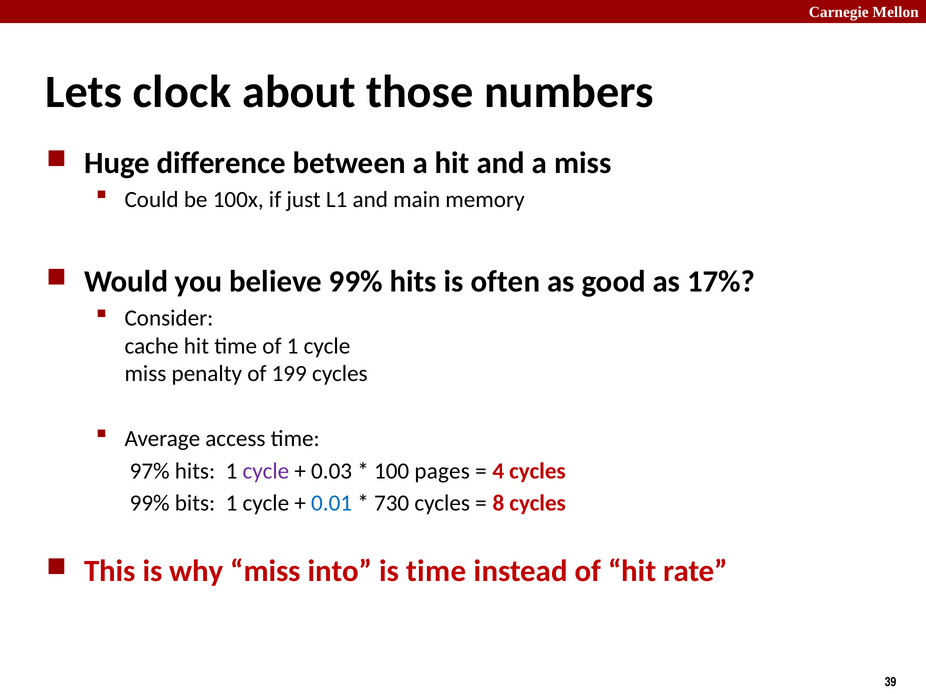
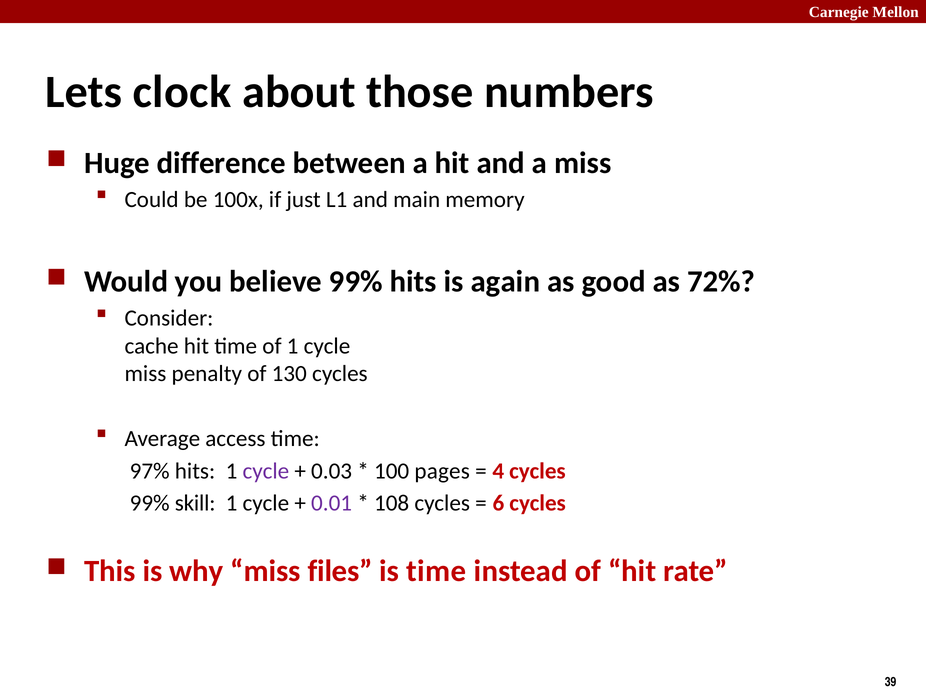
often: often -> again (505, 282)
17%: 17% -> 72% (721, 282)
199: 199 -> 130 (289, 374)
bits: bits -> skill (195, 504)
0.01 colour: blue -> purple (332, 504)
730: 730 -> 108 (392, 504)
8: 8 -> 6 (498, 504)
into: into -> files (340, 572)
